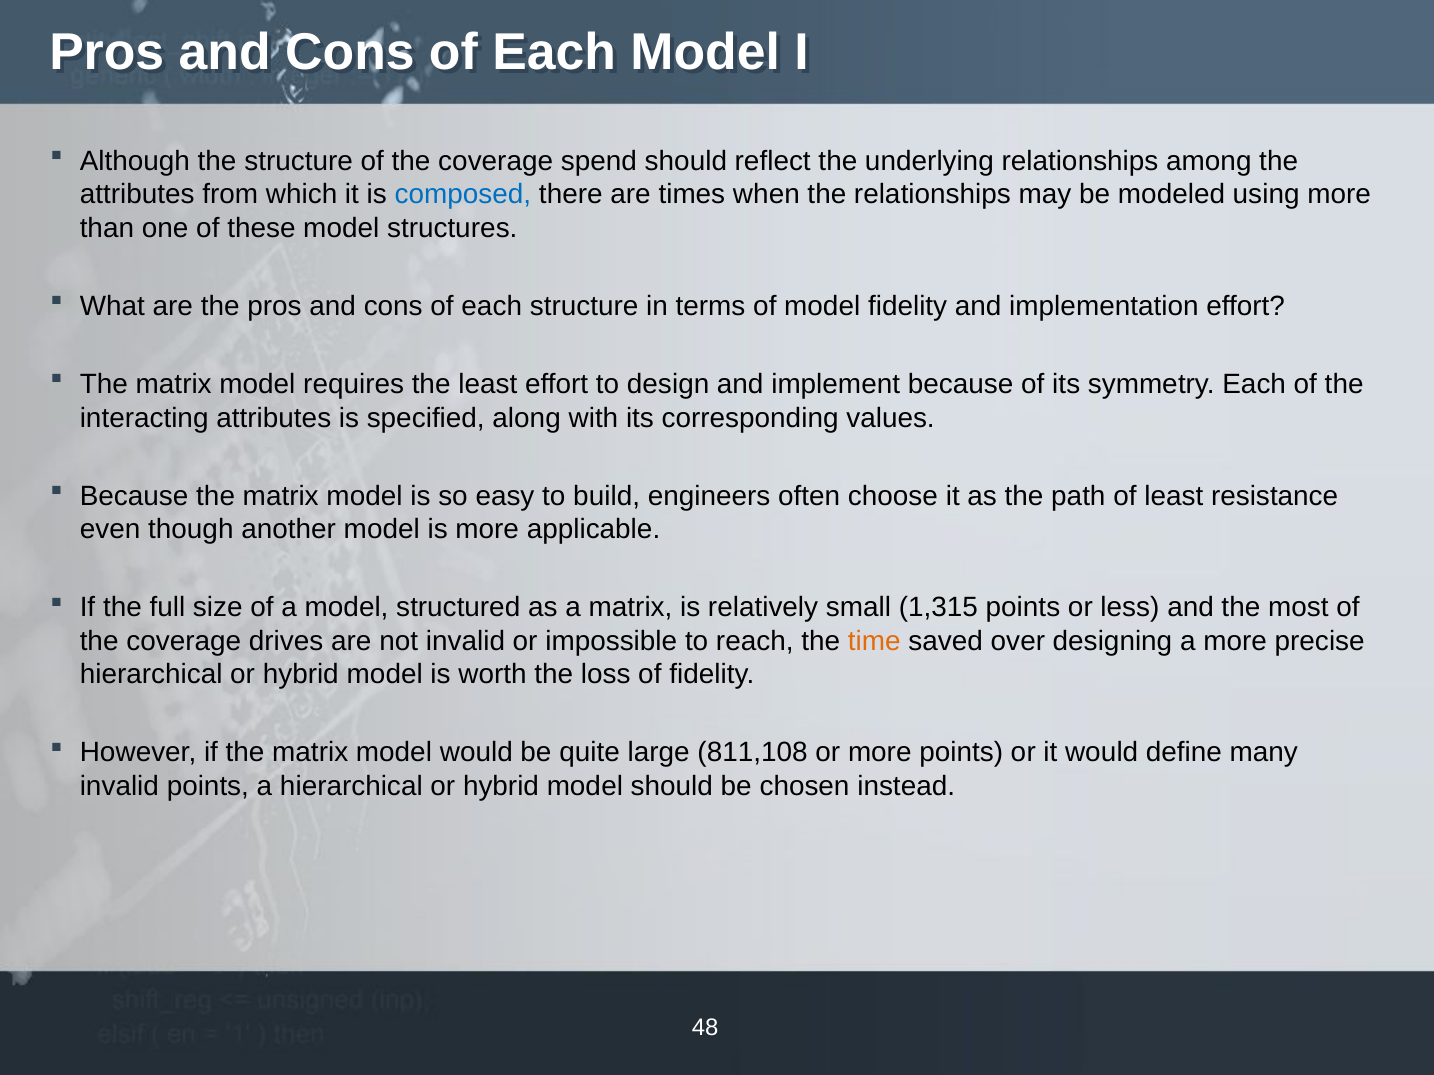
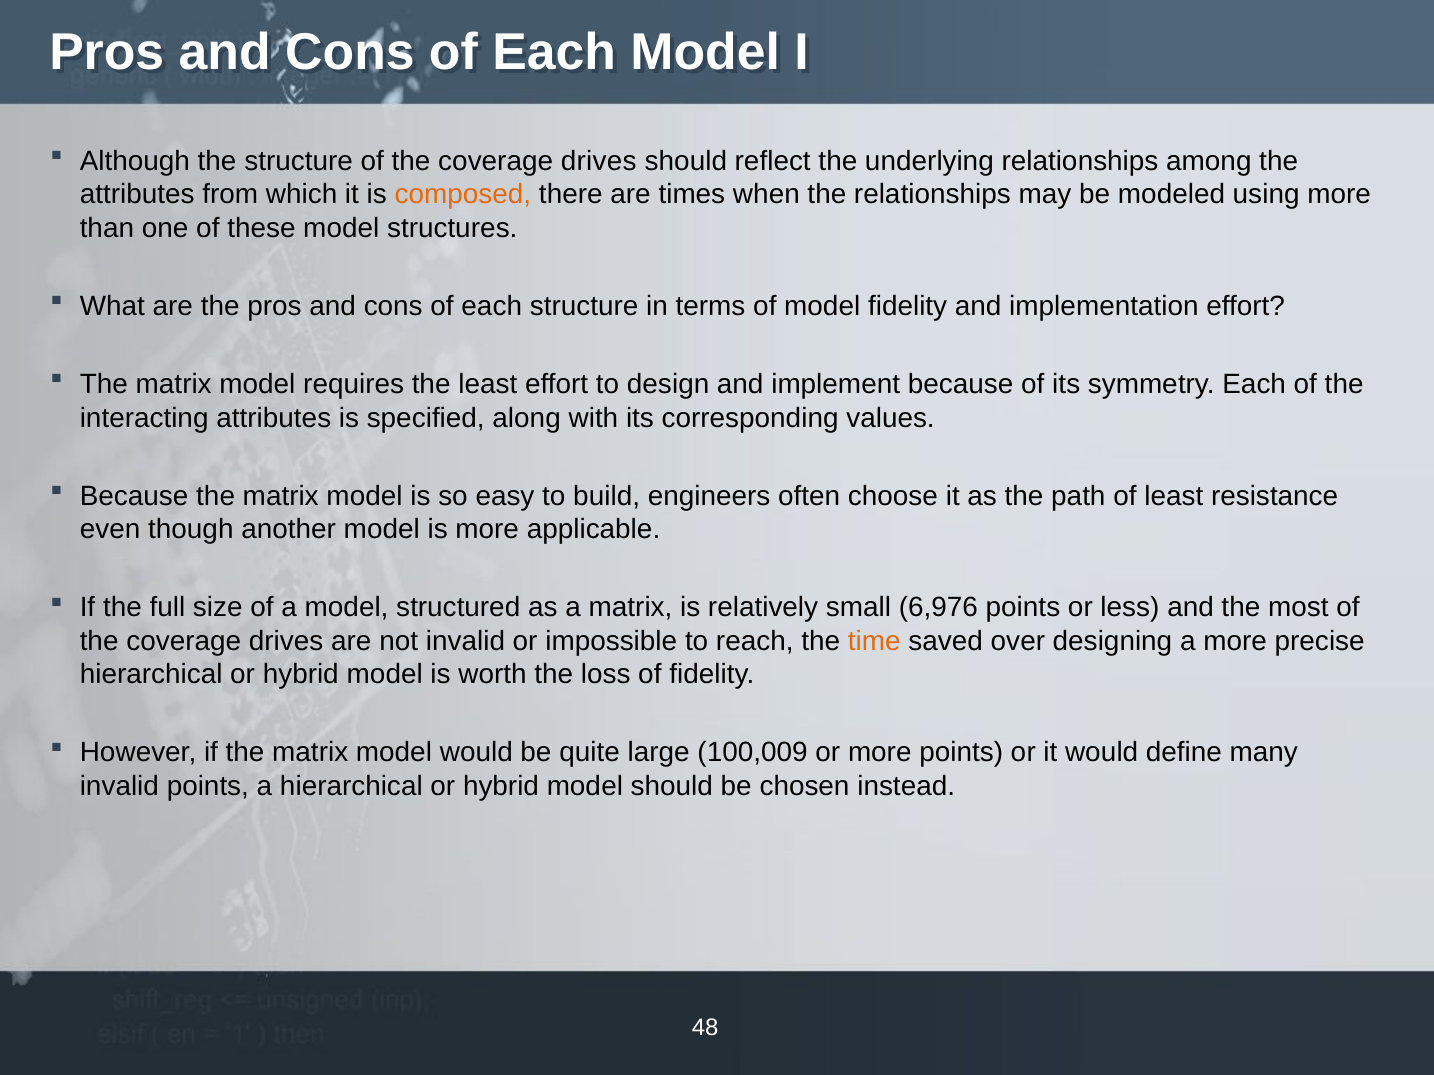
spend: spend -> drives (599, 161)
composed colour: blue -> orange (463, 195)
1,315: 1,315 -> 6,976 (938, 608)
811,108: 811,108 -> 100,009 (753, 753)
